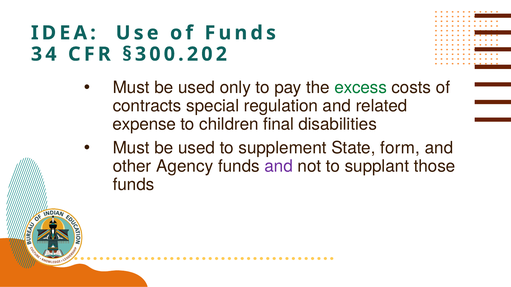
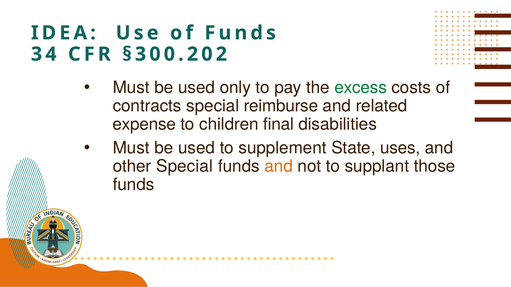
regulation: regulation -> reimburse (281, 106)
form: form -> uses (400, 148)
other Agency: Agency -> Special (185, 166)
and colour: purple -> orange (279, 166)
